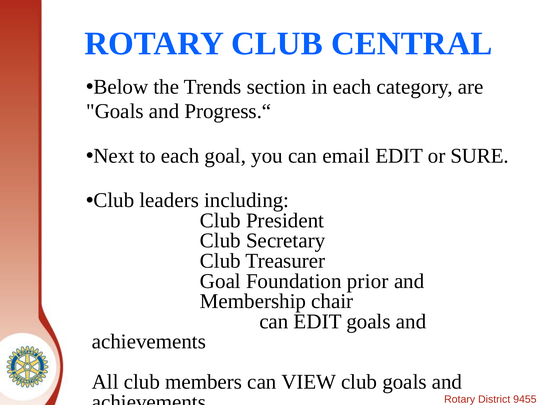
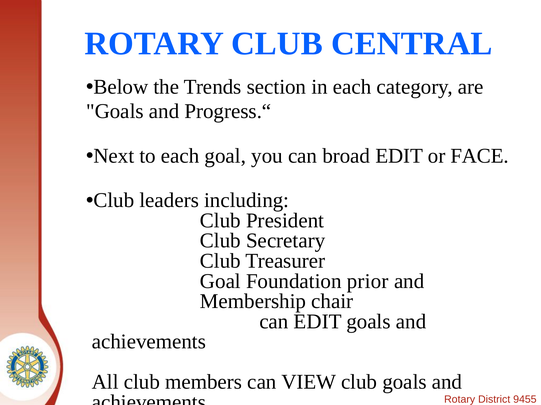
email: email -> broad (346, 156)
SURE: SURE -> FACE (479, 156)
